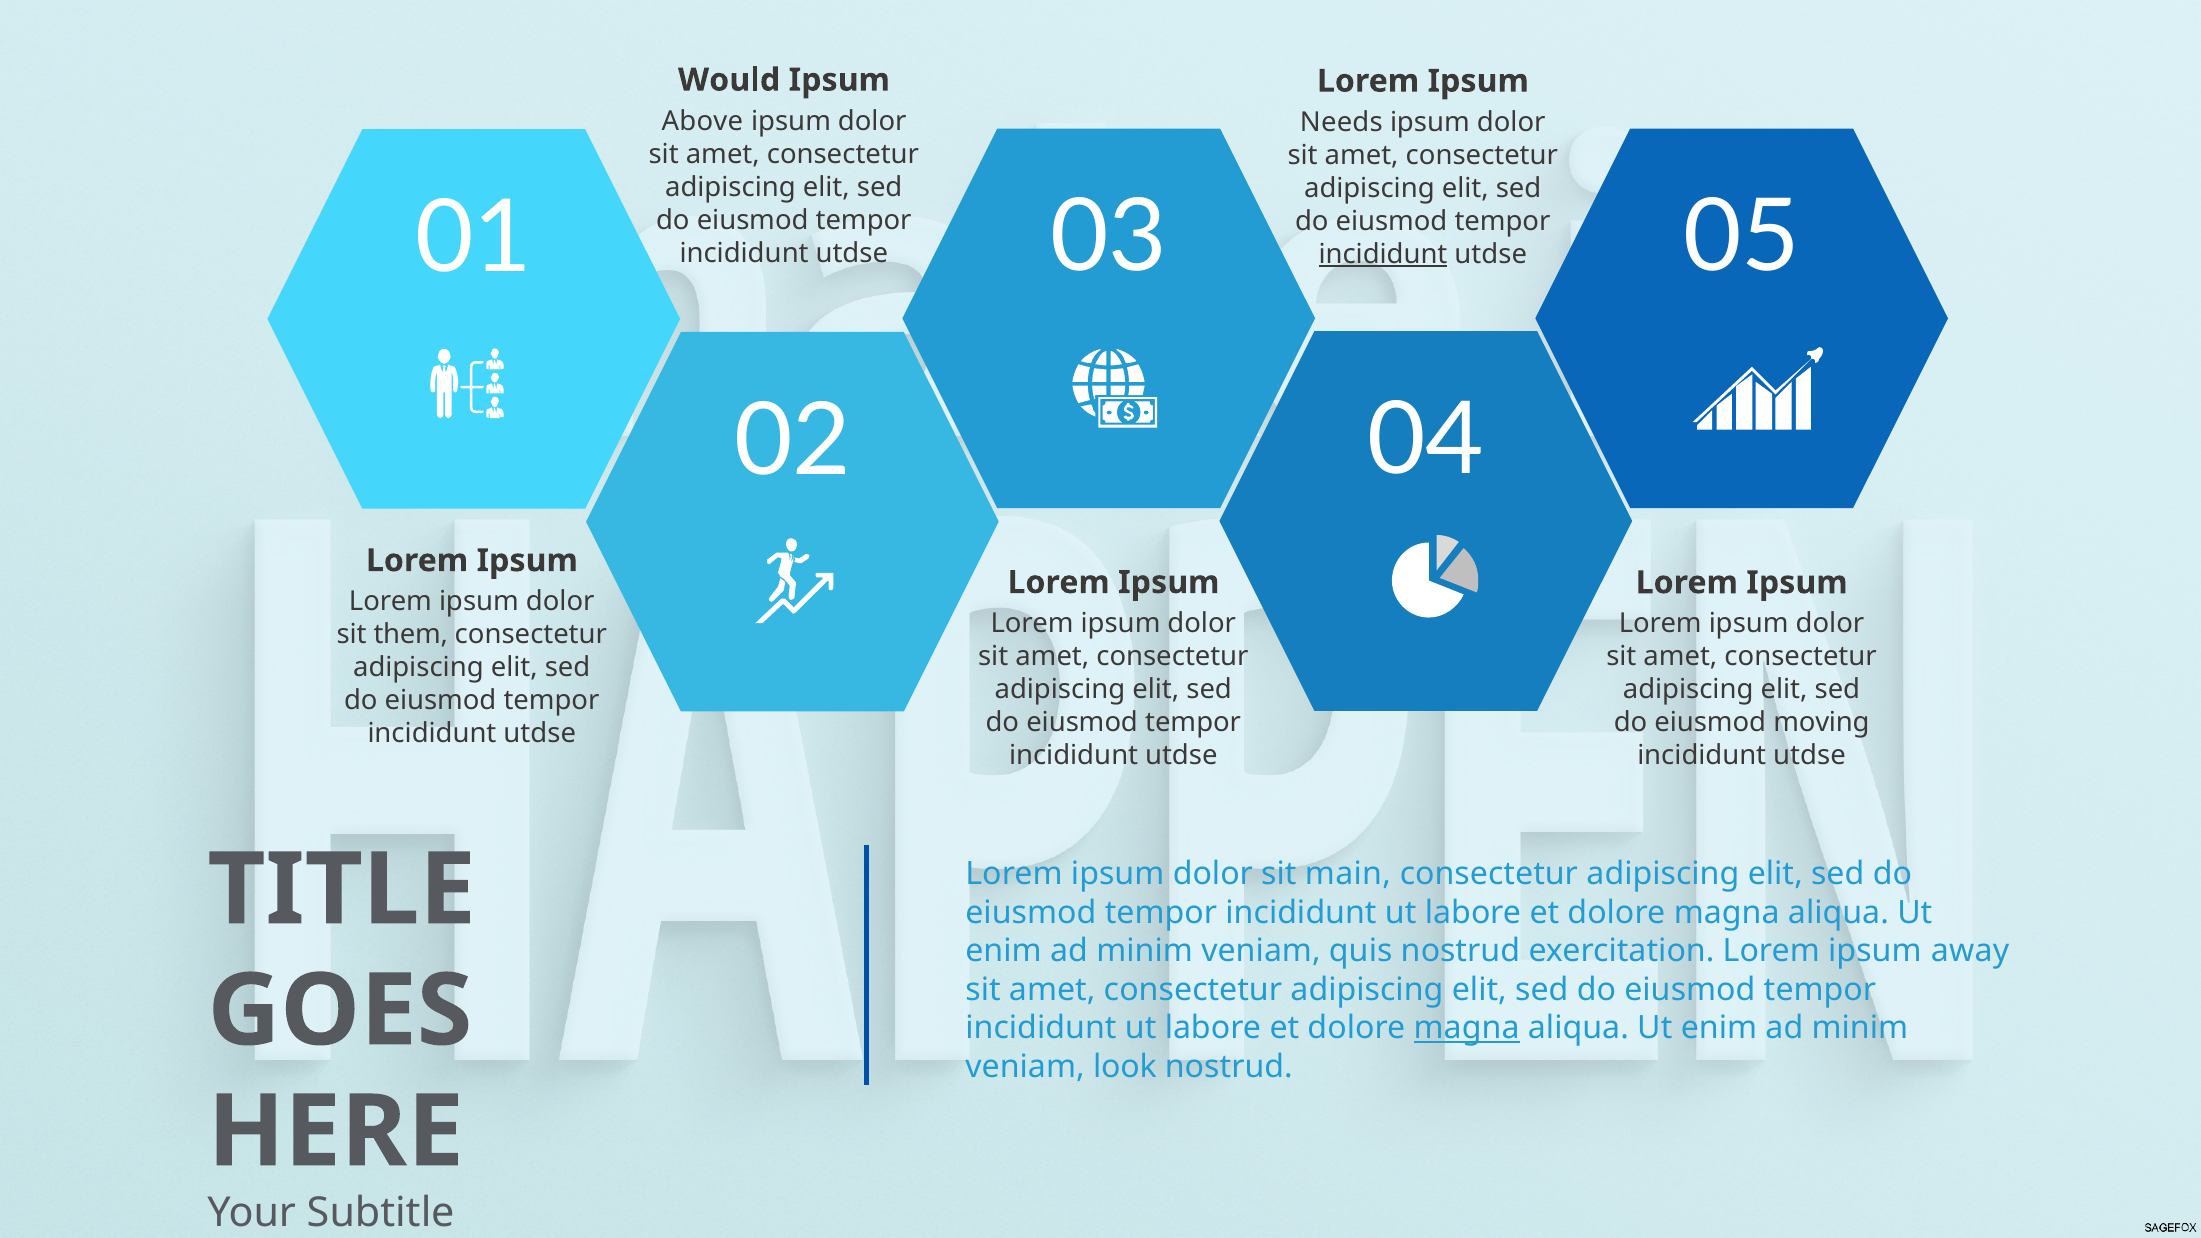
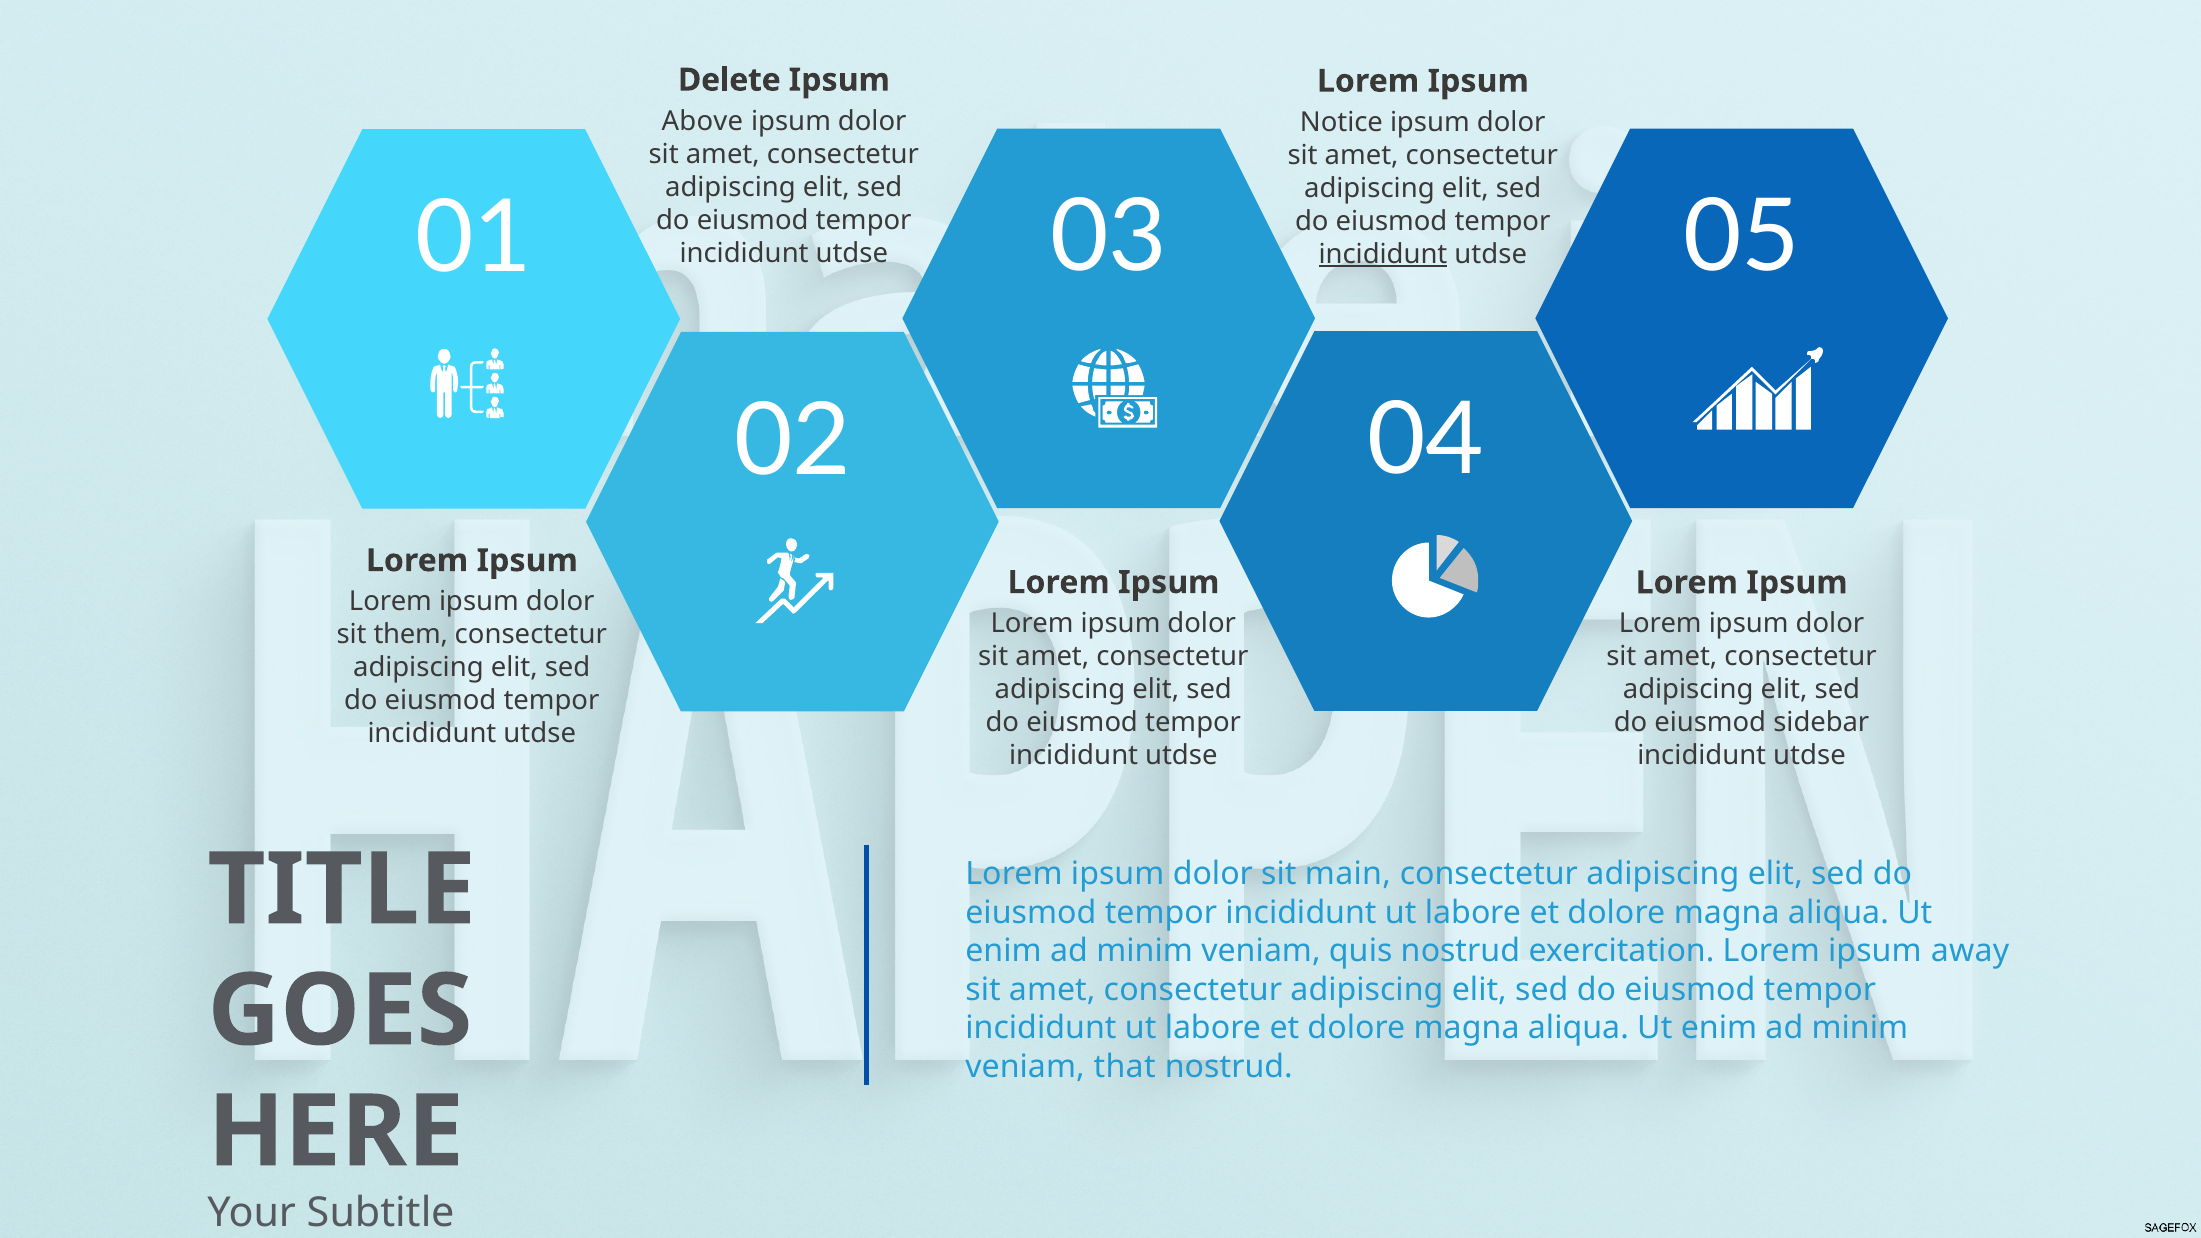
Would: Would -> Delete (729, 80)
Needs: Needs -> Notice (1341, 122)
moving: moving -> sidebar (1821, 723)
magna underline: present -> none (1467, 1028)
look: look -> that (1125, 1067)
